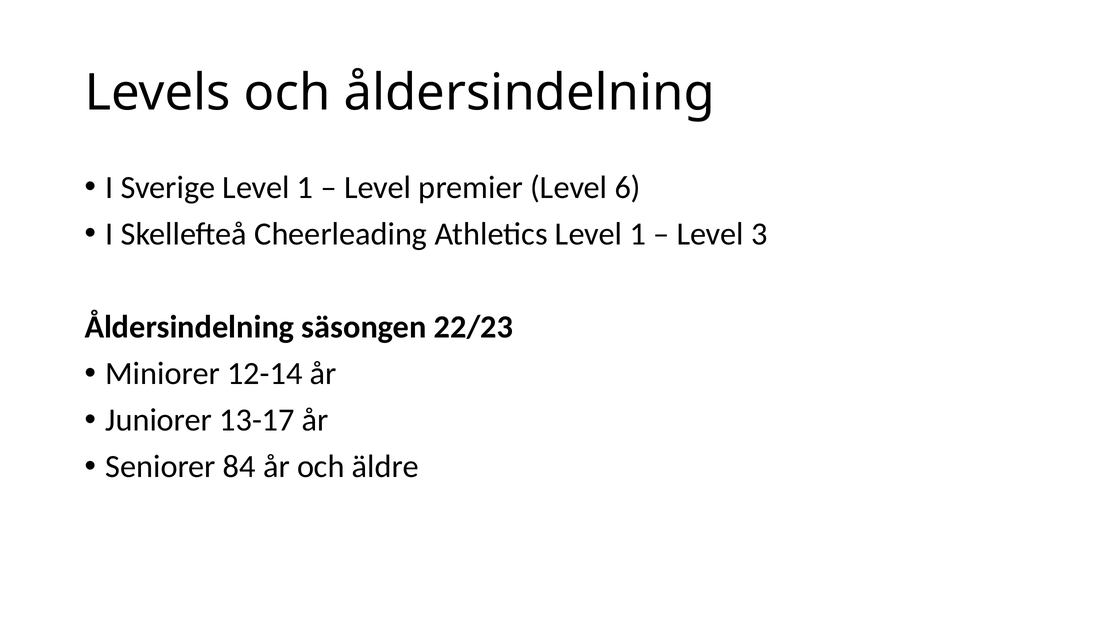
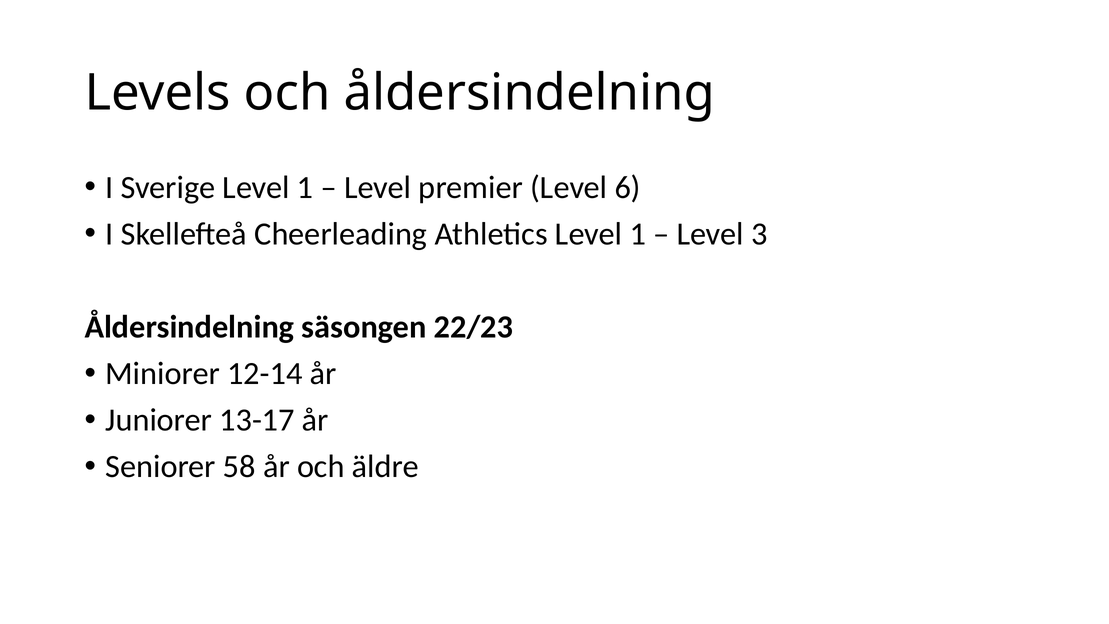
84: 84 -> 58 (239, 466)
